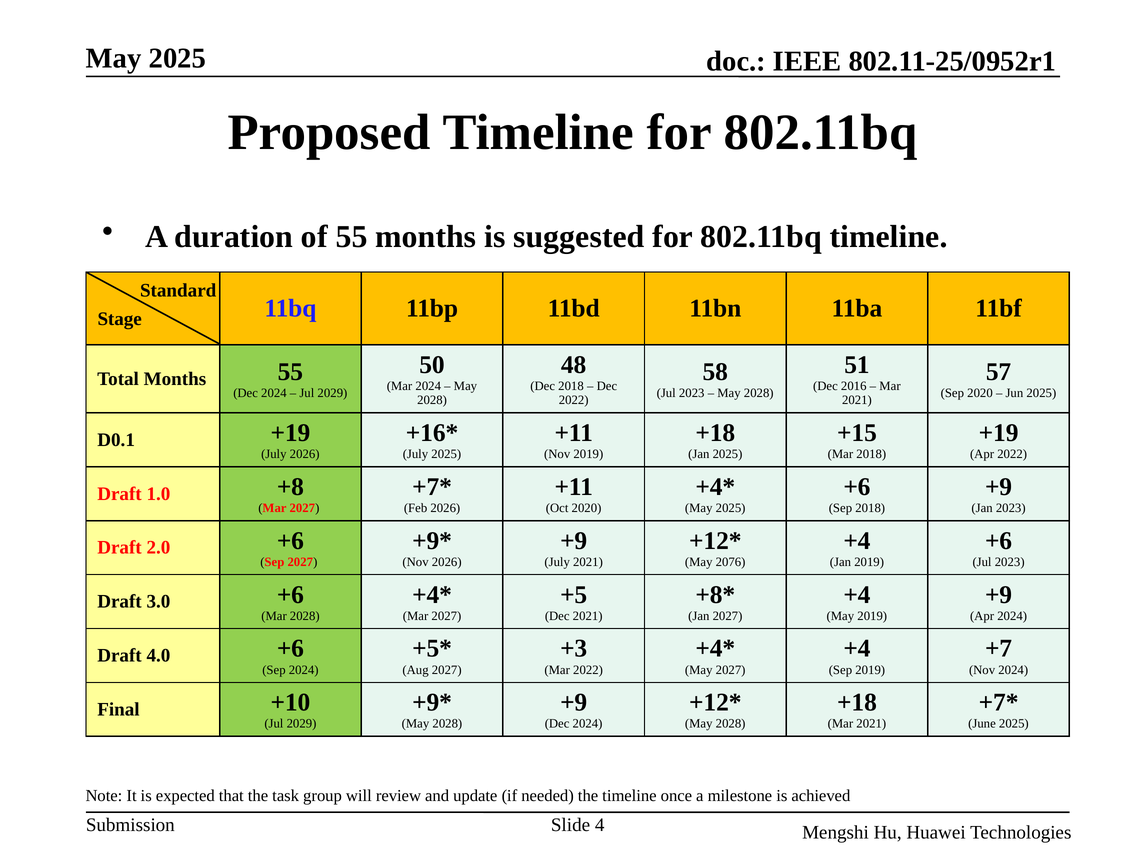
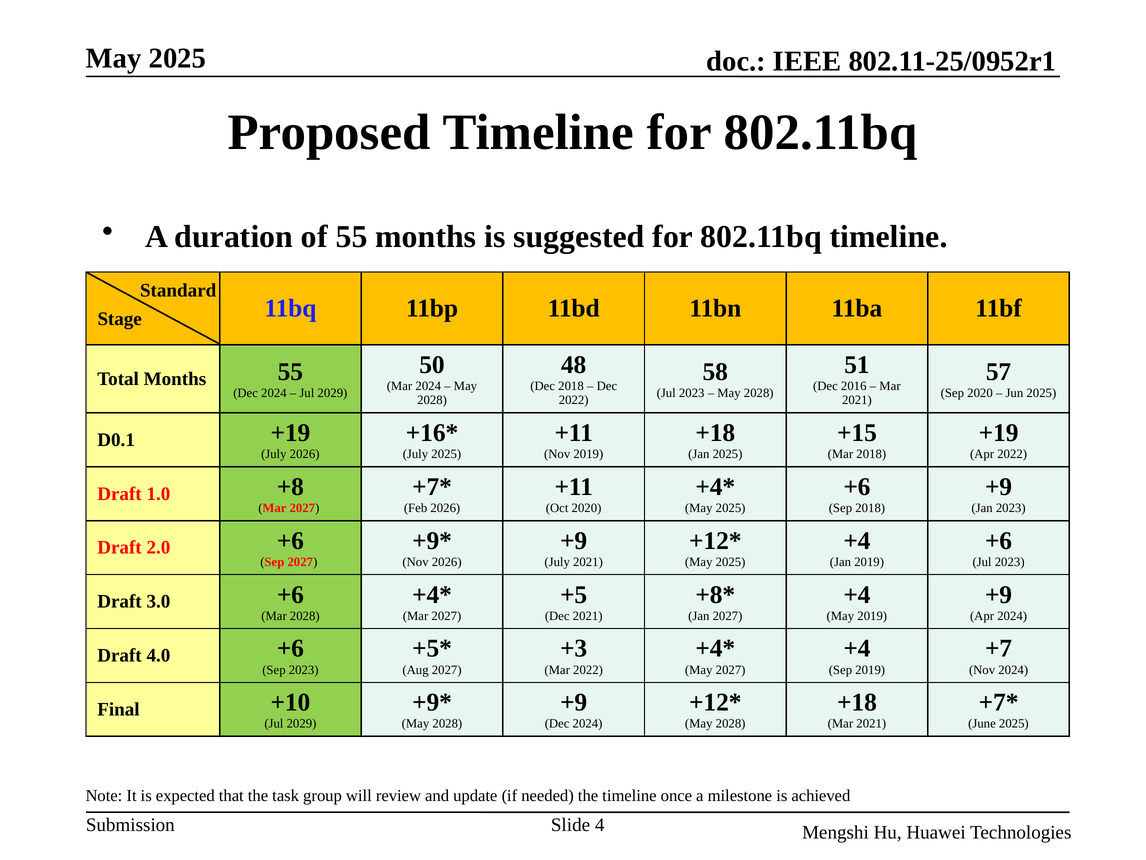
2076: 2076 -> 2025 (731, 562)
Sep 2024: 2024 -> 2023 (304, 669)
